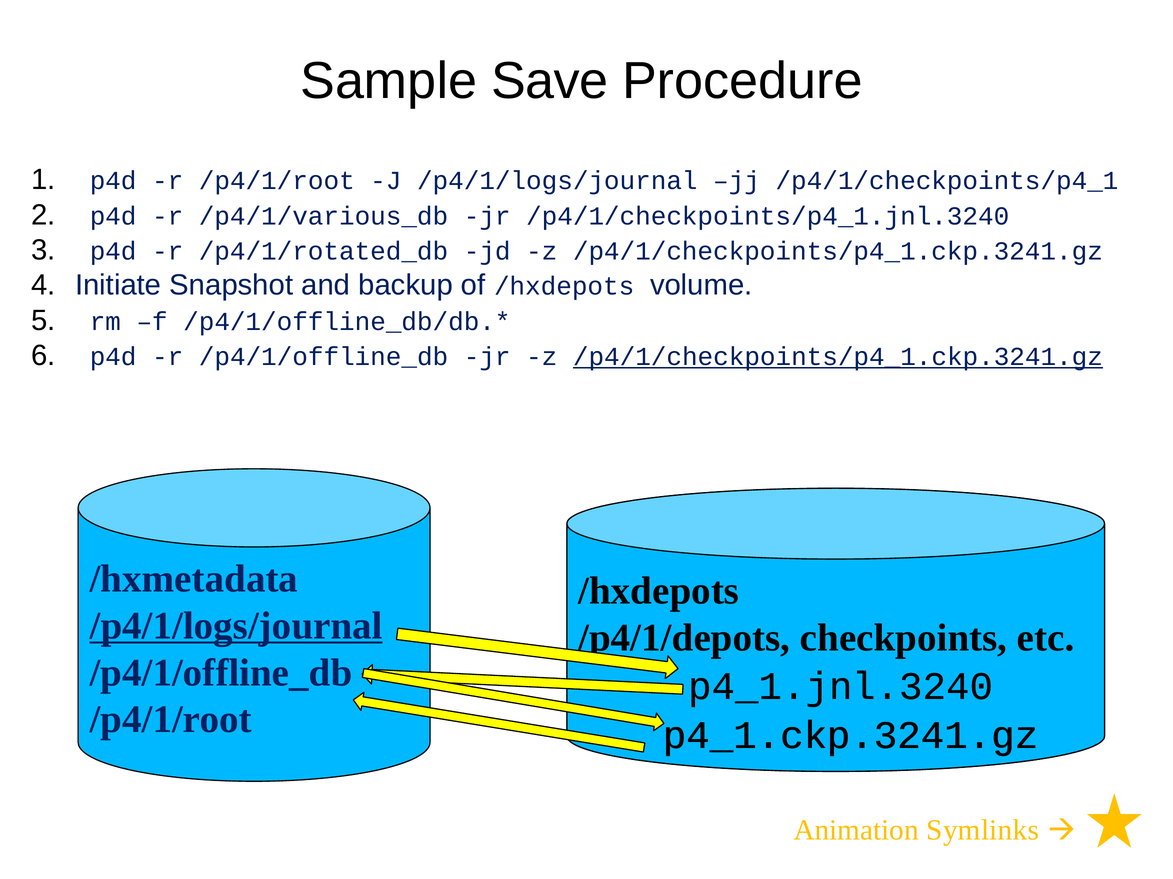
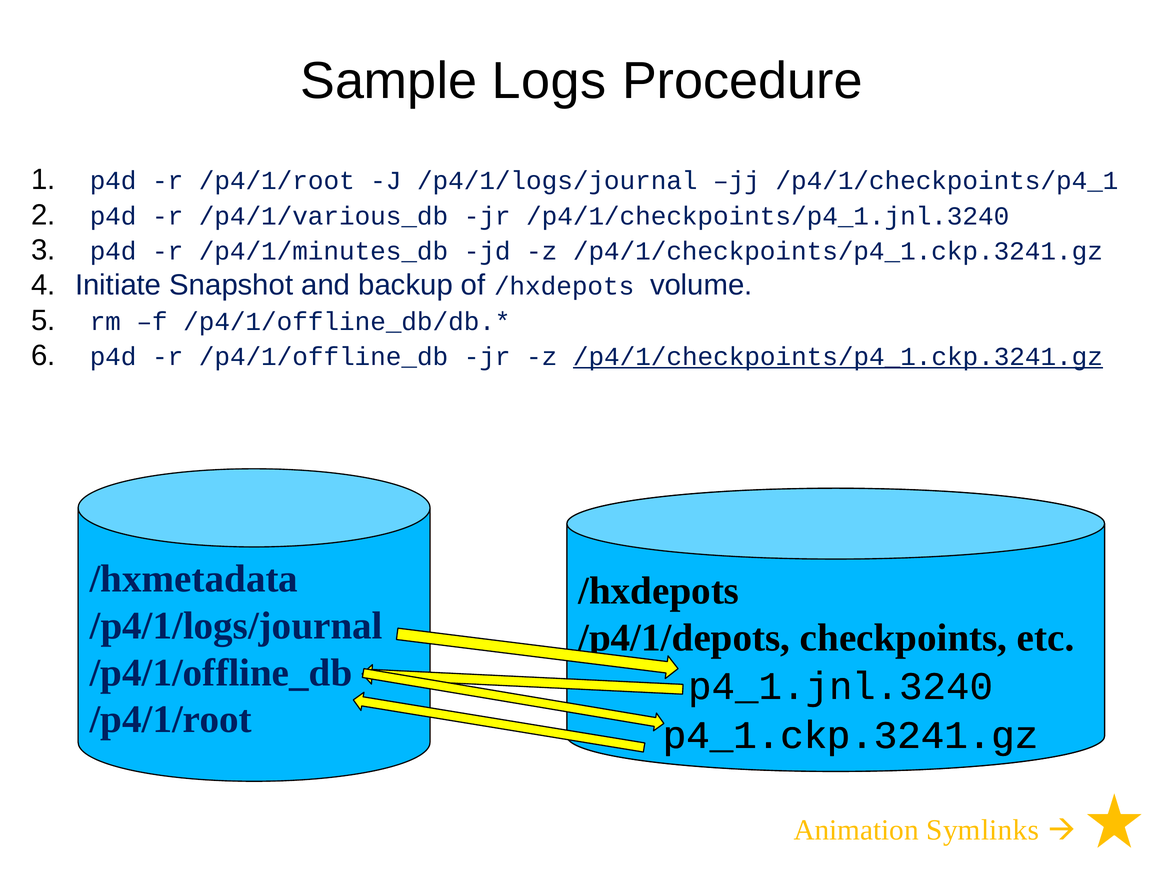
Save: Save -> Logs (549, 81)
/p4/1/rotated_db: /p4/1/rotated_db -> /p4/1/minutes_db (323, 251)
/p4/1/logs/journal underline: present -> none (236, 626)
